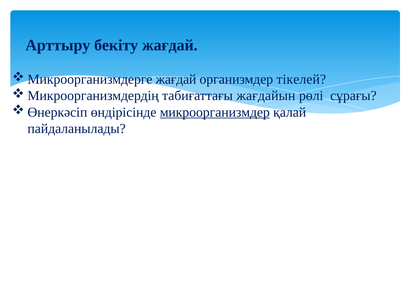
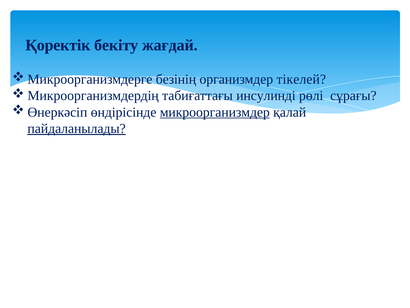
Арттыру: Арттыру -> Қоректік (58, 45)
жағдай: жағдай -> безінің (176, 79)
жағдайын: жағдайын -> инсулинді (266, 96)
пайдаланылады underline: none -> present (77, 128)
